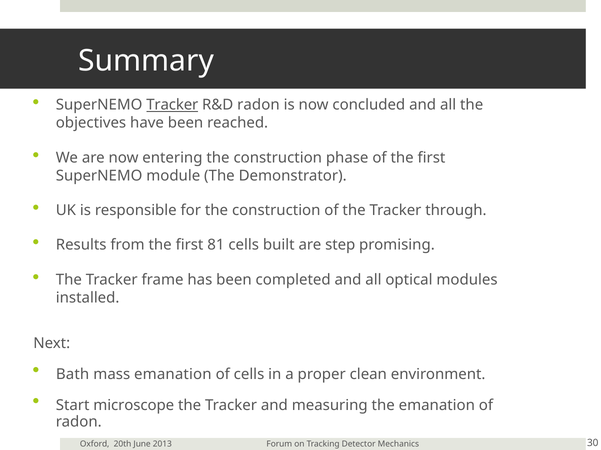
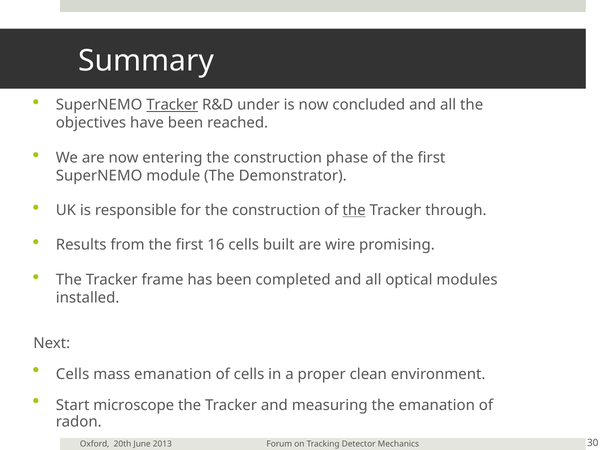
R&D radon: radon -> under (258, 105)
the underline: none -> present (354, 211)
81: 81 -> 16 (216, 245)
step: step -> wire (340, 245)
Bath: Bath -> Cells (73, 375)
